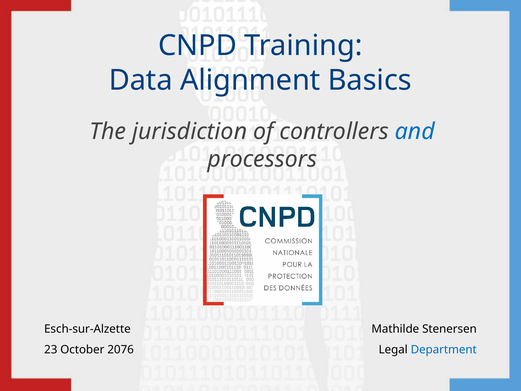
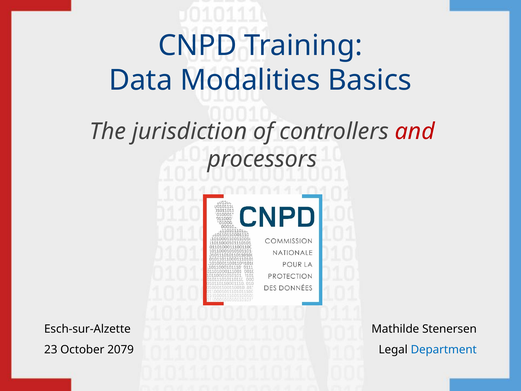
Alignment: Alignment -> Modalities (250, 80)
and colour: blue -> red (415, 131)
2076: 2076 -> 2079 (121, 349)
